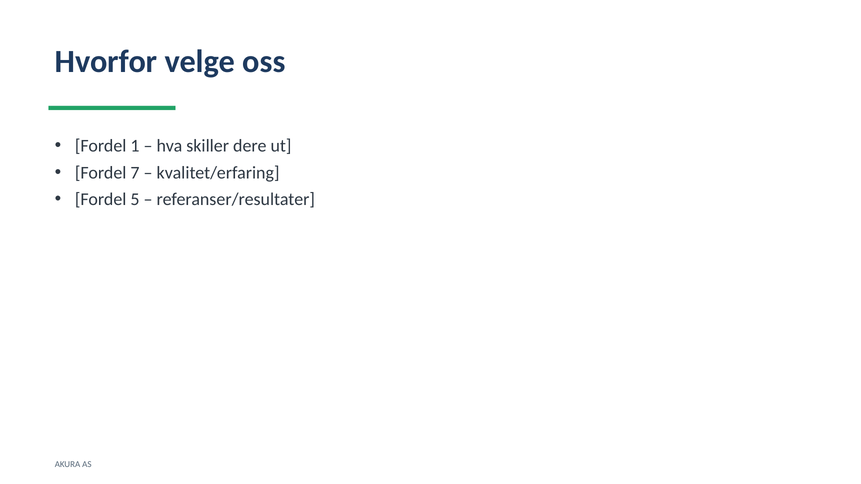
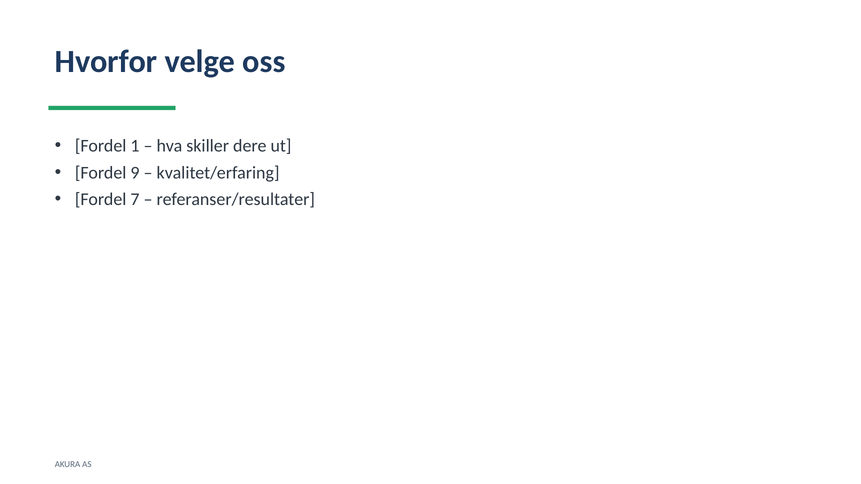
7: 7 -> 9 (135, 173)
5: 5 -> 7 (135, 200)
